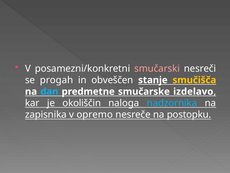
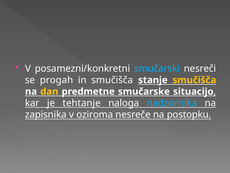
smučarski colour: pink -> light blue (157, 68)
in obveščen: obveščen -> smučišča (112, 80)
dan colour: light blue -> yellow (49, 91)
izdelavo: izdelavo -> situacijo (193, 91)
okoliščin: okoliščin -> tehtanje (82, 103)
opremo: opremo -> oziroma (95, 114)
